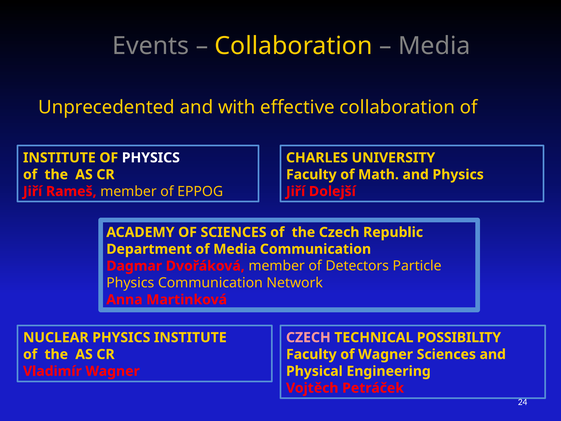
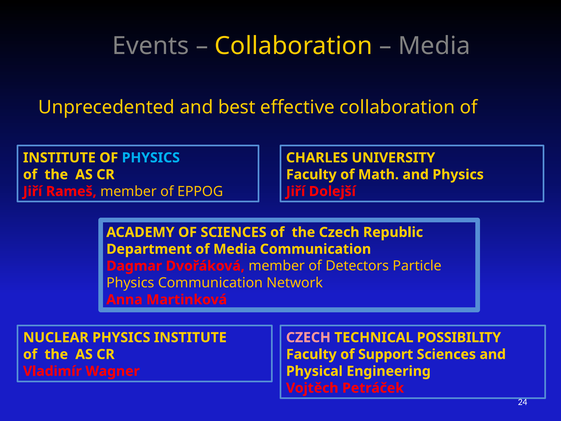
with: with -> best (237, 107)
PHYSICS colour: white -> light blue (151, 158)
of Wagner: Wagner -> Support (386, 354)
